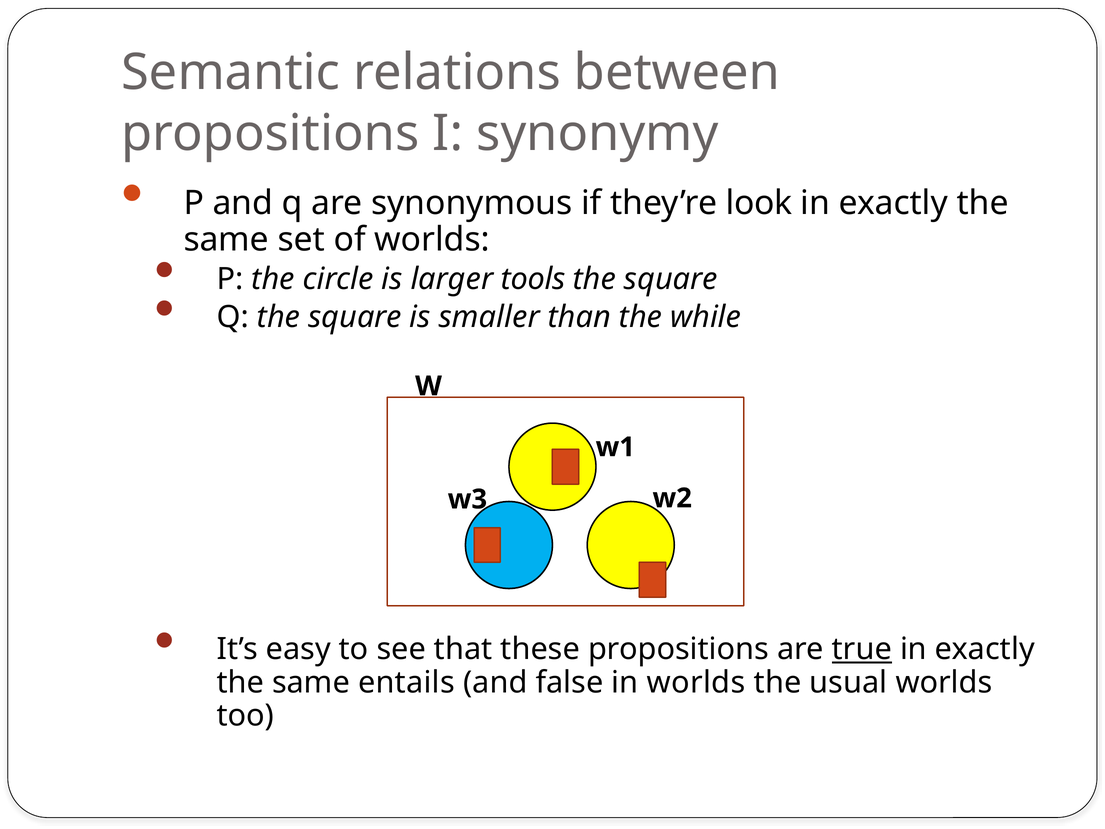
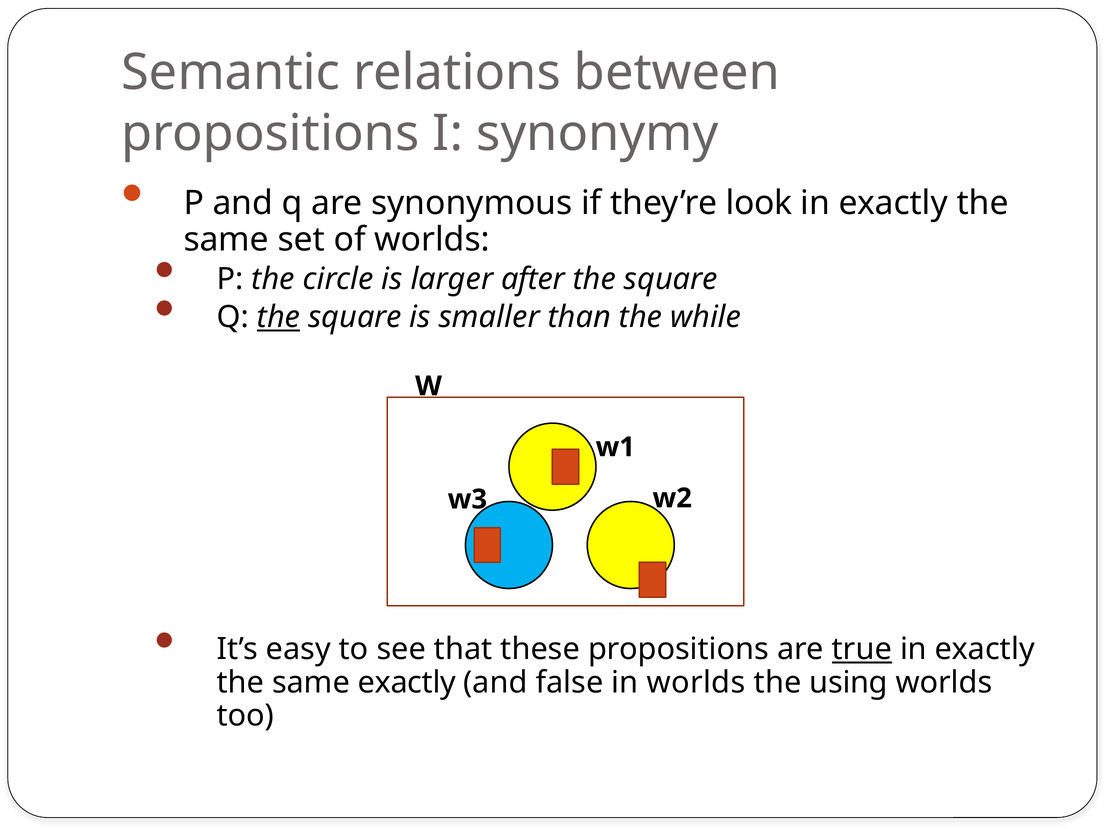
tools: tools -> after (533, 279)
the underline: none -> present (278, 317)
same entails: entails -> exactly (407, 682)
usual: usual -> using (849, 682)
